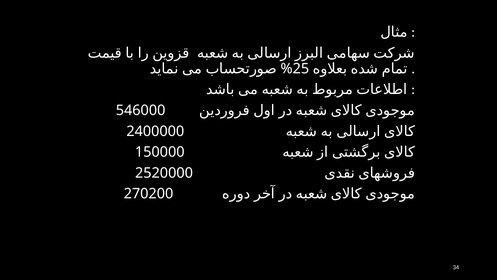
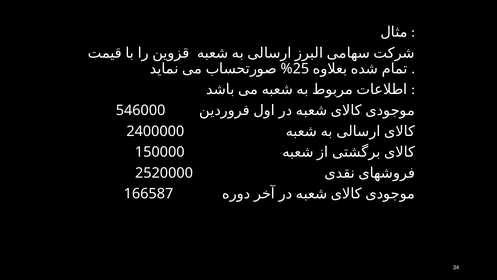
270200: 270200 -> 166587 (149, 194)
